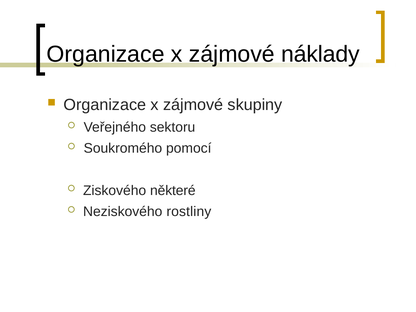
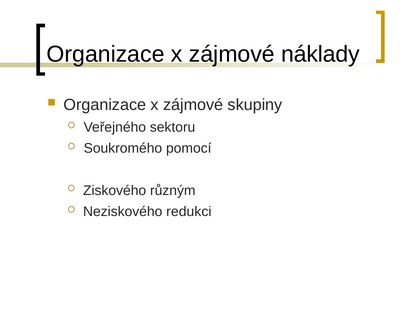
některé: některé -> různým (173, 190)
rostliny: rostliny -> redukci (189, 212)
